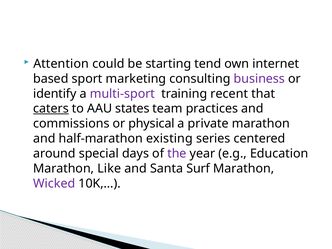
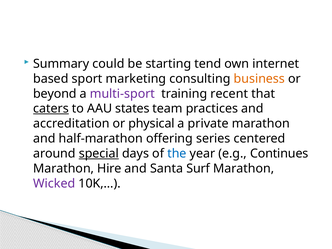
Attention: Attention -> Summary (61, 64)
business colour: purple -> orange (259, 79)
identify: identify -> beyond (55, 94)
commissions: commissions -> accreditation (71, 124)
existing: existing -> offering (169, 139)
special underline: none -> present (99, 153)
the colour: purple -> blue (177, 153)
Education: Education -> Continues (279, 153)
Like: Like -> Hire (109, 168)
